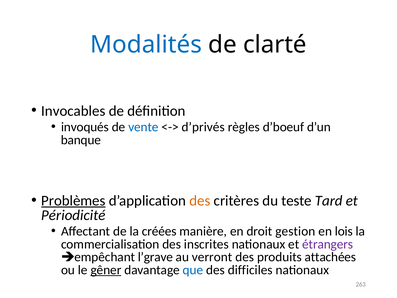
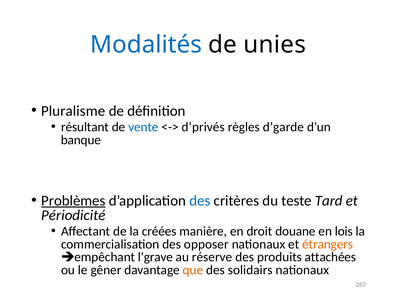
clarté: clarté -> unies (275, 44)
Invocables: Invocables -> Pluralisme (73, 111)
invoqués: invoqués -> résultant (85, 127)
d’boeuf: d’boeuf -> d’garde (283, 127)
des colour: orange -> blue (200, 200)
gestion: gestion -> douane (295, 231)
inscrites: inscrites -> opposer (206, 244)
étrangers colour: purple -> orange (328, 244)
verront: verront -> réserve (212, 257)
gêner underline: present -> none (106, 270)
que colour: blue -> orange (193, 270)
difficiles: difficiles -> solidairs (250, 270)
